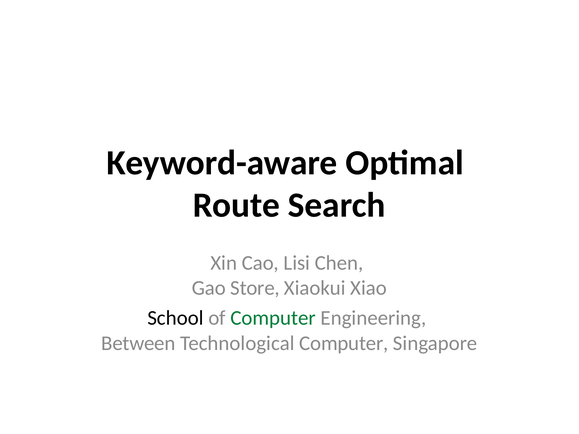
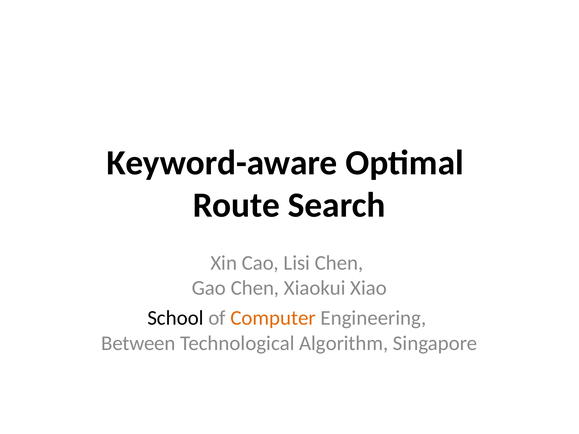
Gao Store: Store -> Chen (255, 288)
Computer colour: green -> orange (273, 318)
Technological Computer: Computer -> Algorithm (344, 343)
